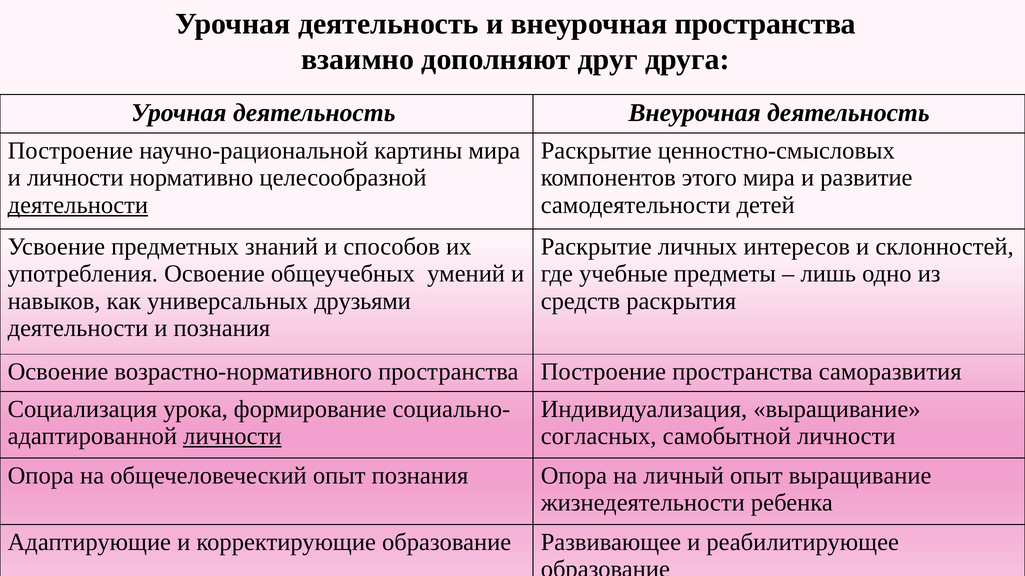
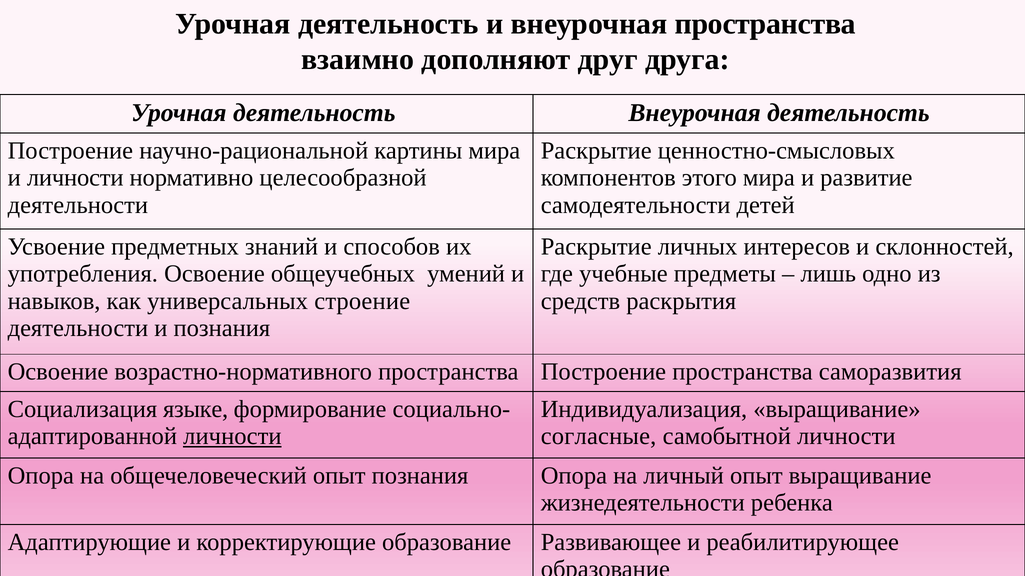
деятельности underline: present -> none (78, 205)
друзьями: друзьями -> строение (362, 301)
урока: урока -> языке (196, 409)
согласных: согласных -> согласные (599, 437)
